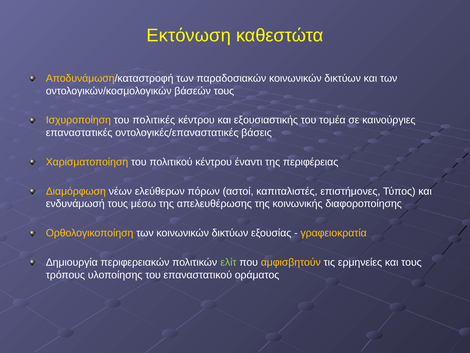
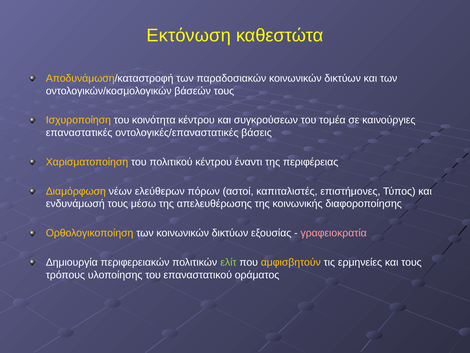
πολιτικές: πολιτικές -> κοινότητα (154, 120)
εξουσιαστικής: εξουσιαστικής -> συγκρούσεων (266, 120)
γραφειοκρατία colour: yellow -> pink (334, 233)
